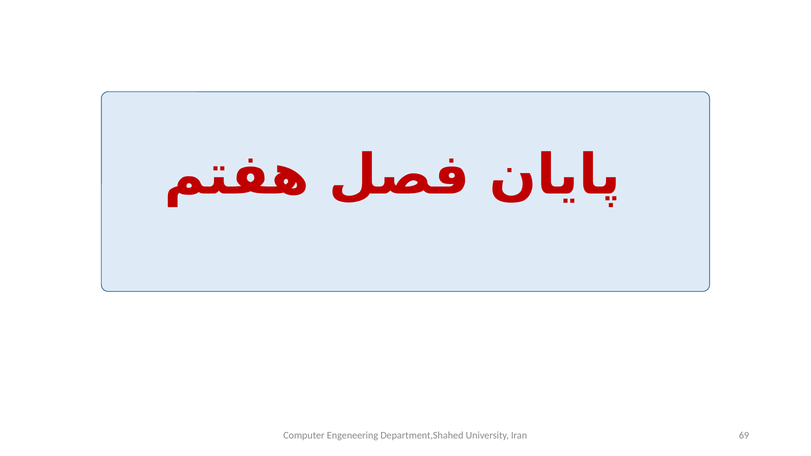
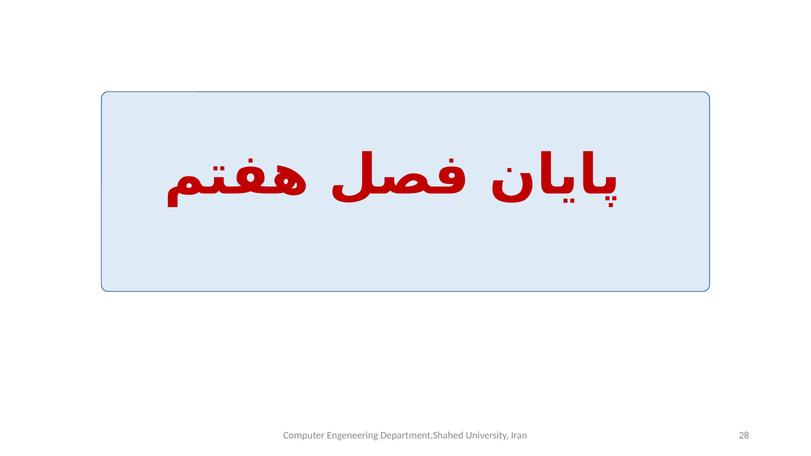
69: 69 -> 28 (744, 436)
